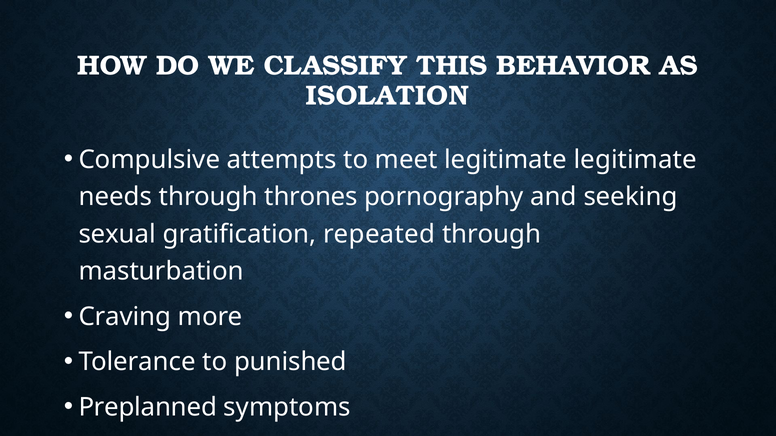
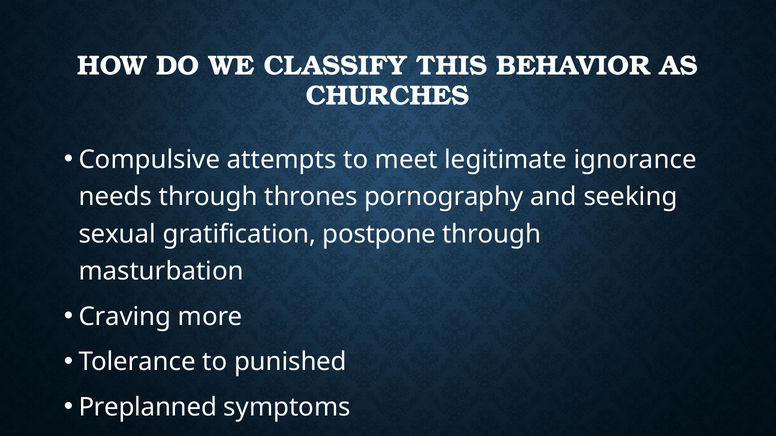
ISOLATION: ISOLATION -> CHURCHES (388, 96)
legitimate legitimate: legitimate -> ignorance (635, 160)
repeated: repeated -> postpone (379, 234)
